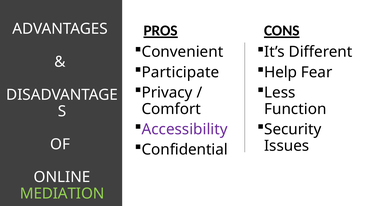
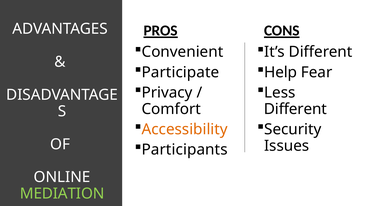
Function: Function -> Different (295, 109)
Accessibility colour: purple -> orange (185, 130)
Confidential: Confidential -> Participants (185, 150)
